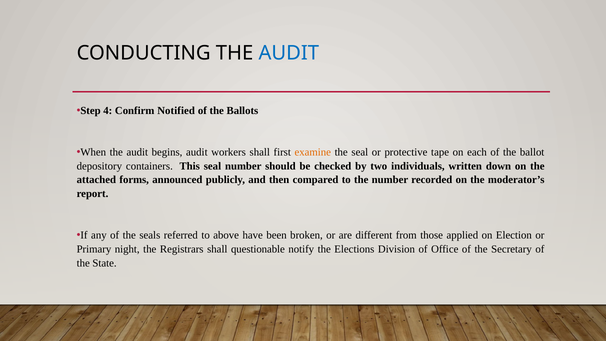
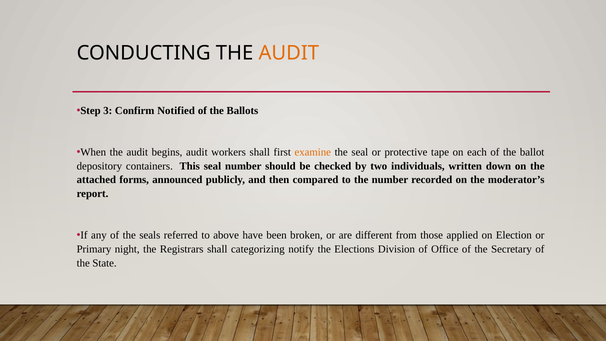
AUDIT colour: blue -> orange (289, 53)
4: 4 -> 3 (108, 111)
questionable: questionable -> categorizing (258, 249)
